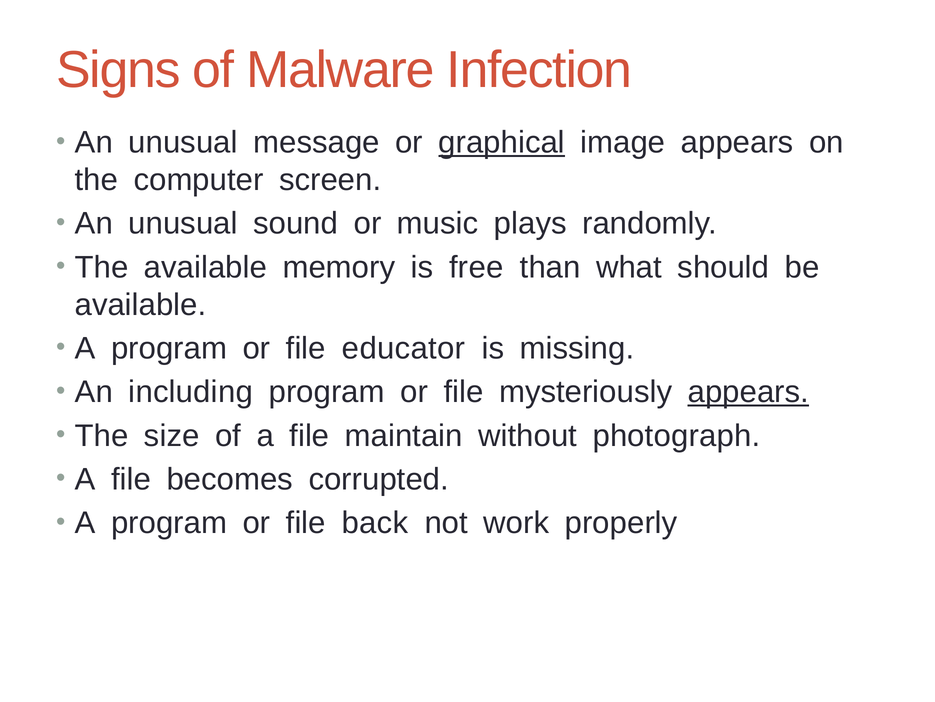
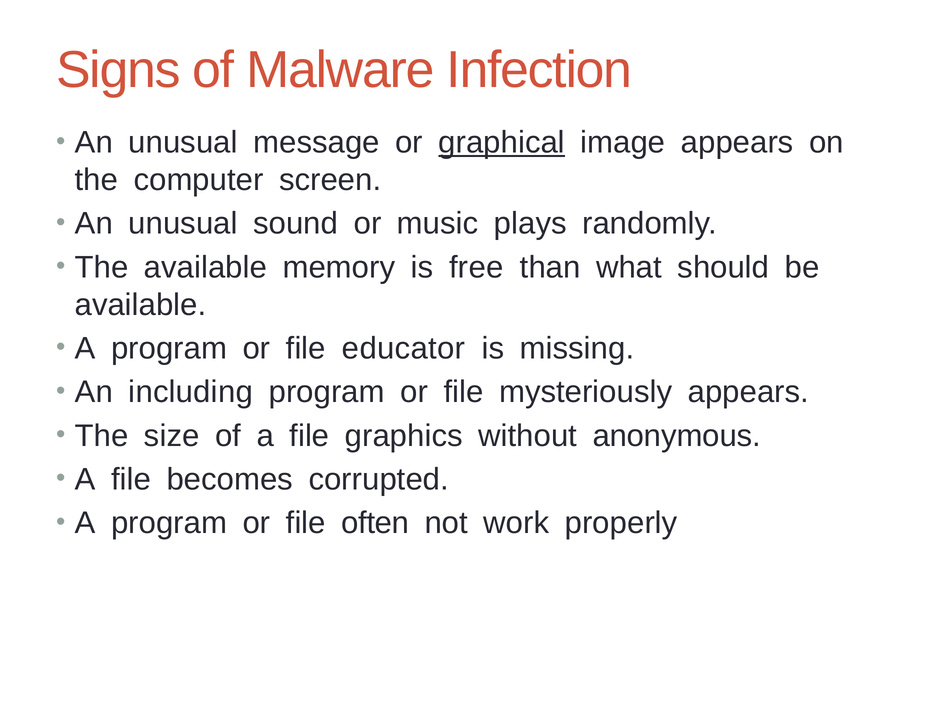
appears underline: present -> none (748, 392)
maintain: maintain -> graphics (404, 435)
photograph: photograph -> anonymous (677, 435)
back: back -> often (375, 523)
